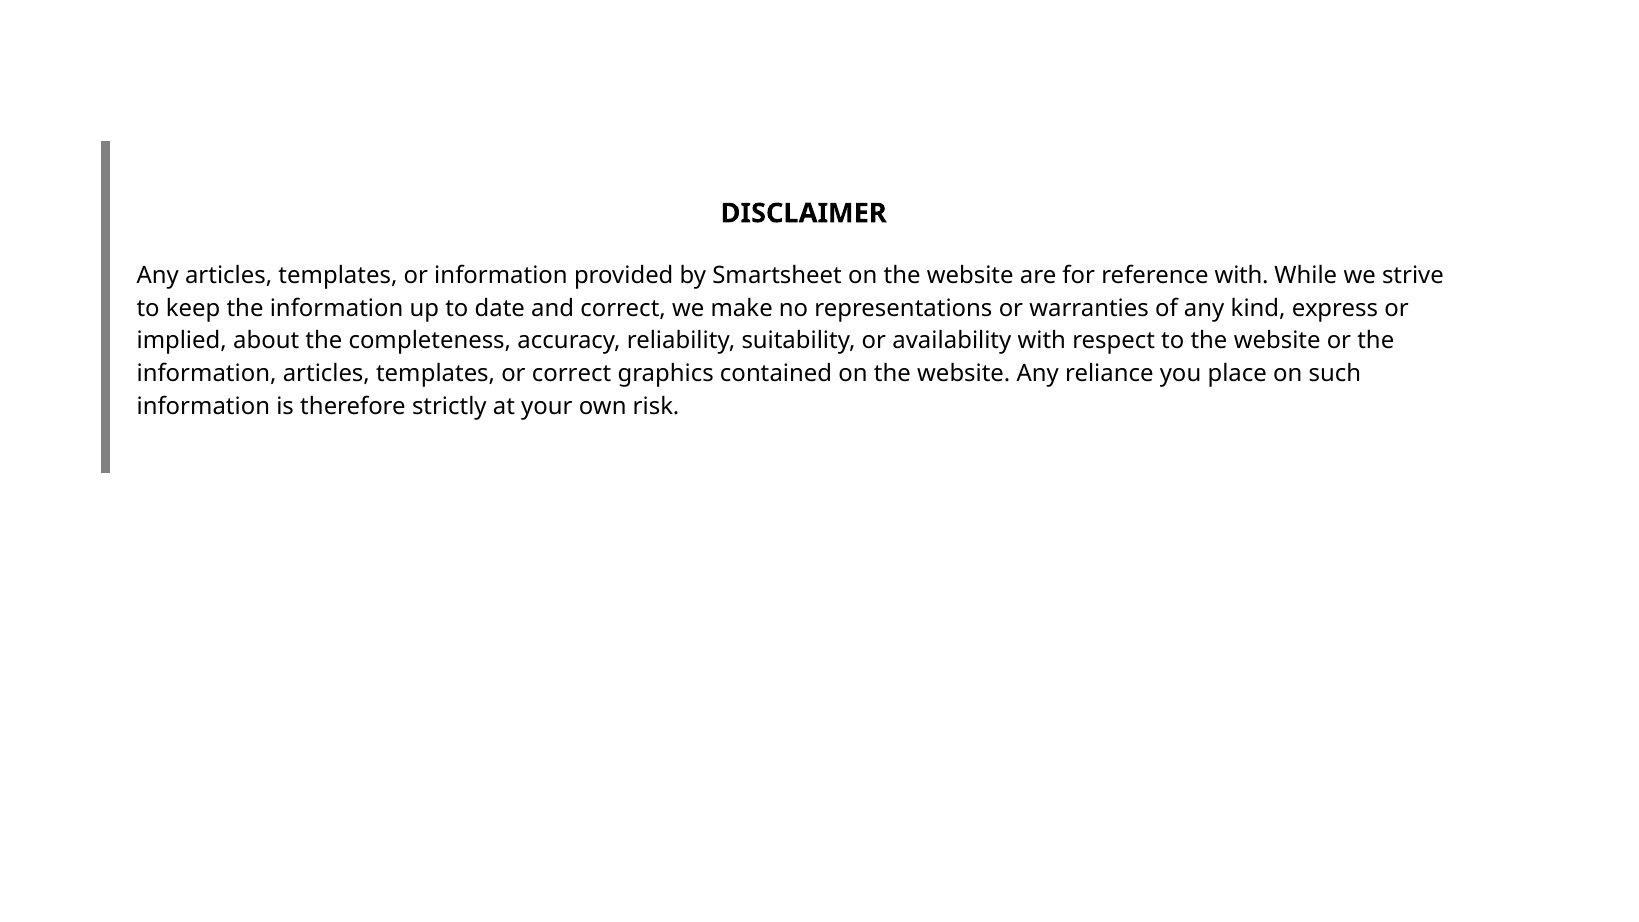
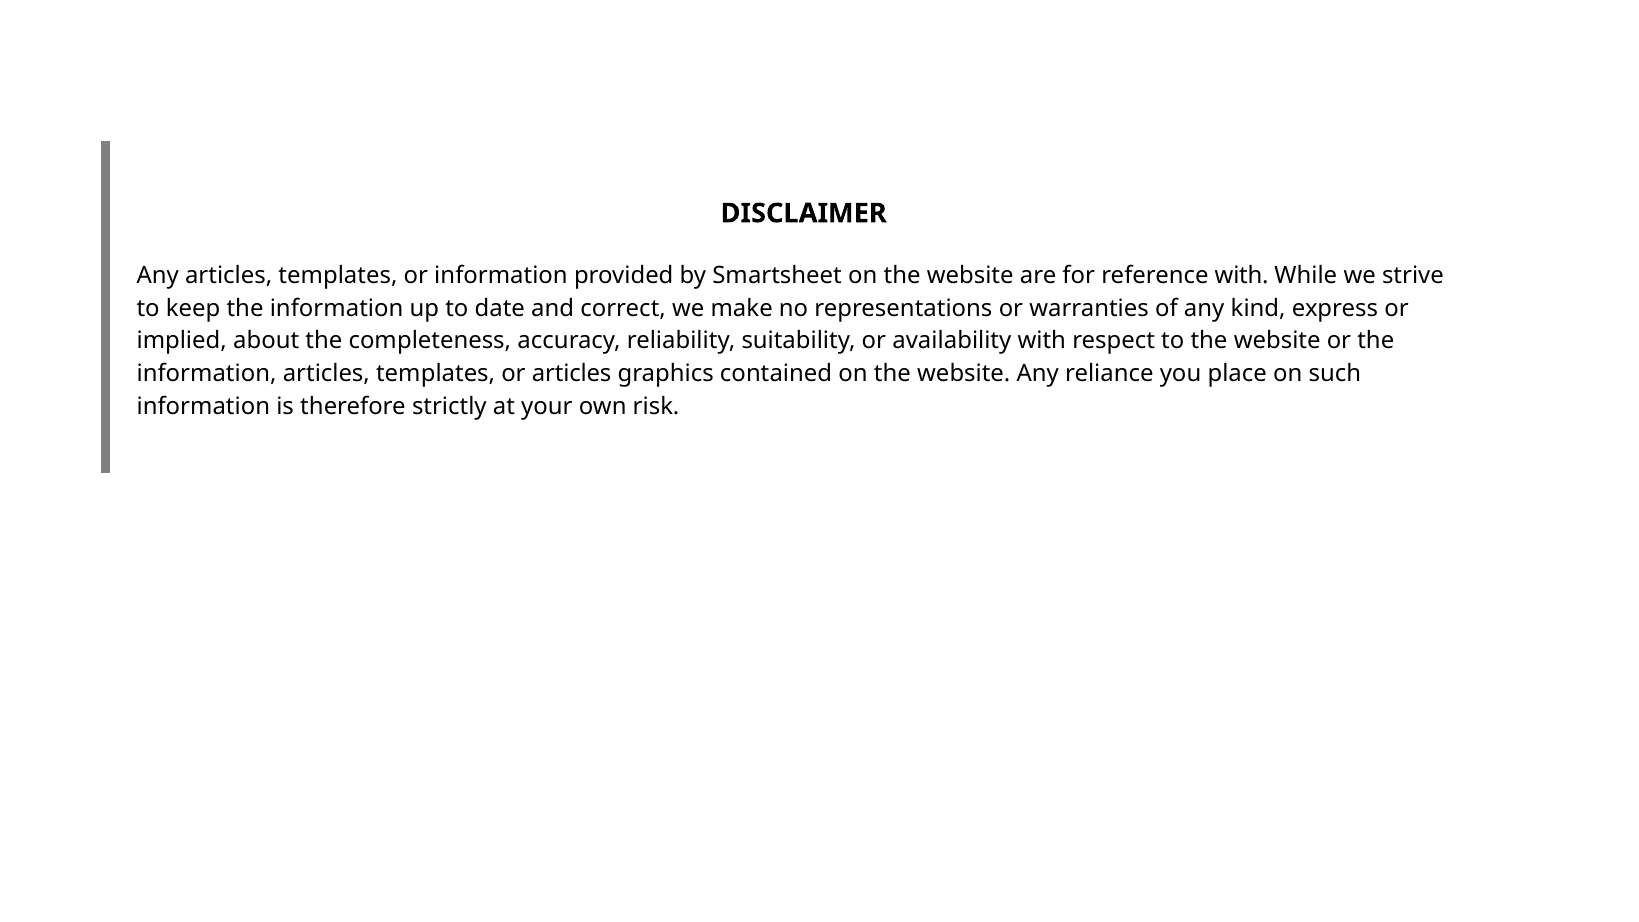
or correct: correct -> articles (572, 374)
